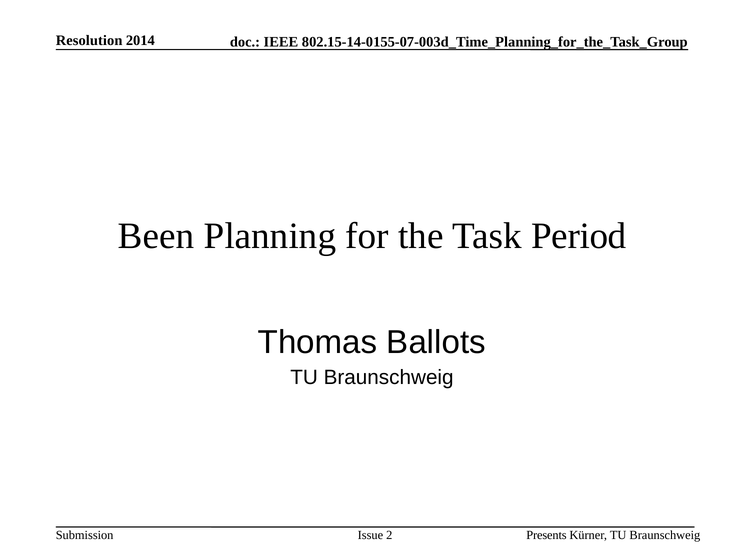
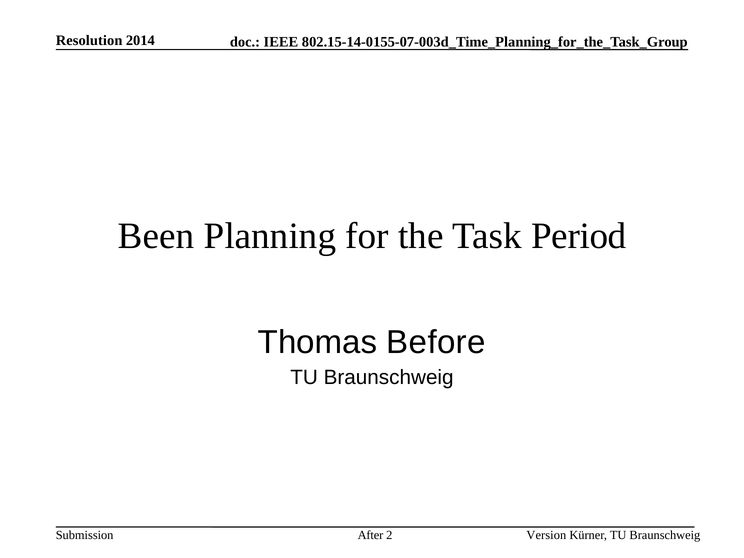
Ballots: Ballots -> Before (436, 342)
Presents: Presents -> Version (546, 535)
Issue: Issue -> After (370, 535)
